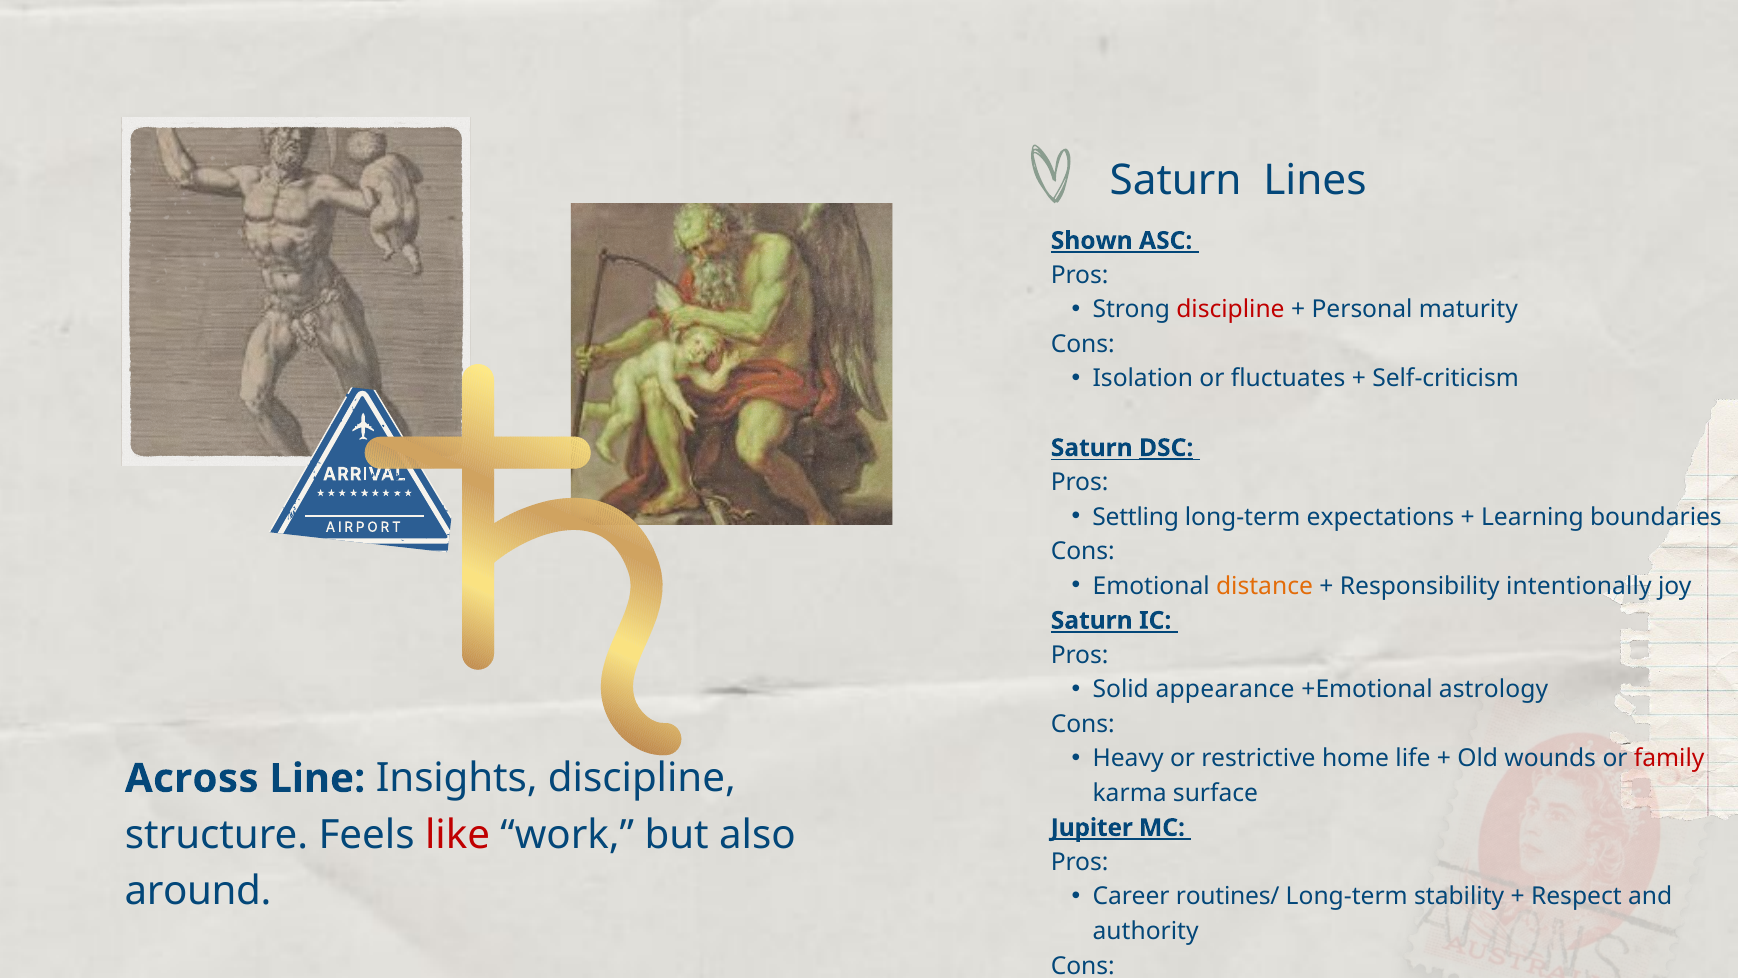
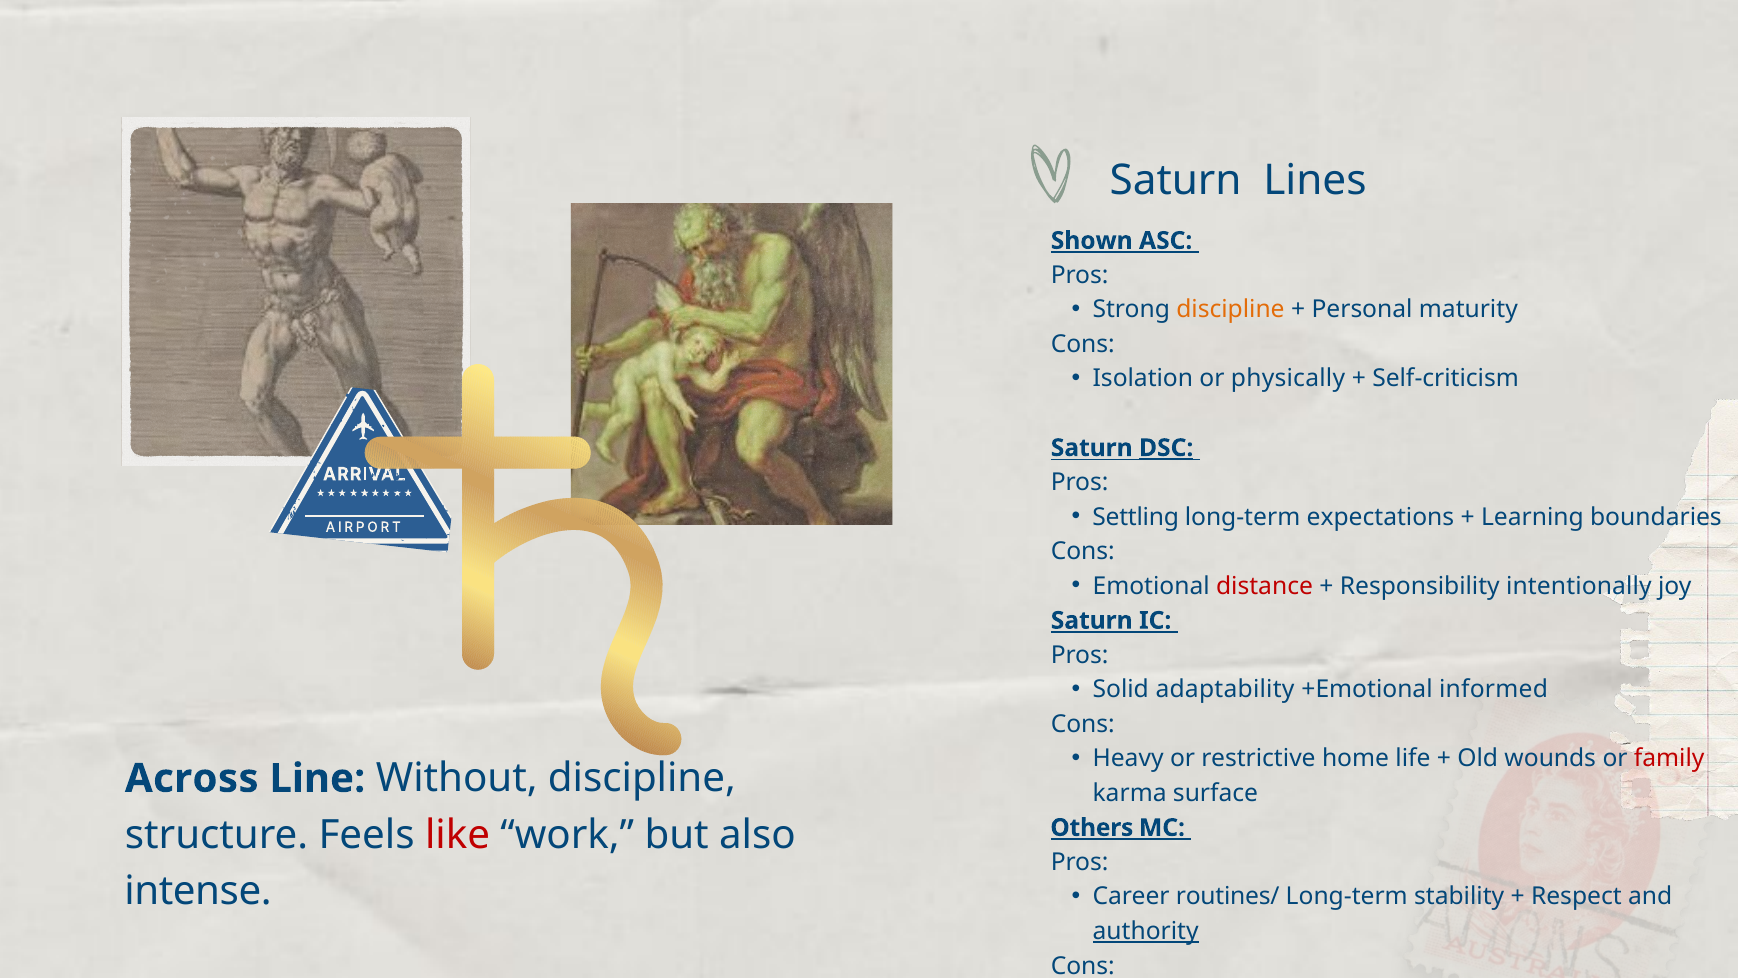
discipline colour: red -> orange (1230, 310)
fluctuates: fluctuates -> physically (1288, 379)
distance colour: orange -> red (1265, 586)
appearance: appearance -> adaptability (1225, 689)
astrology: astrology -> informed (1493, 689)
Insights: Insights -> Without (457, 778)
Jupiter: Jupiter -> Others (1092, 827)
around: around -> intense (198, 891)
authority underline: none -> present (1146, 931)
